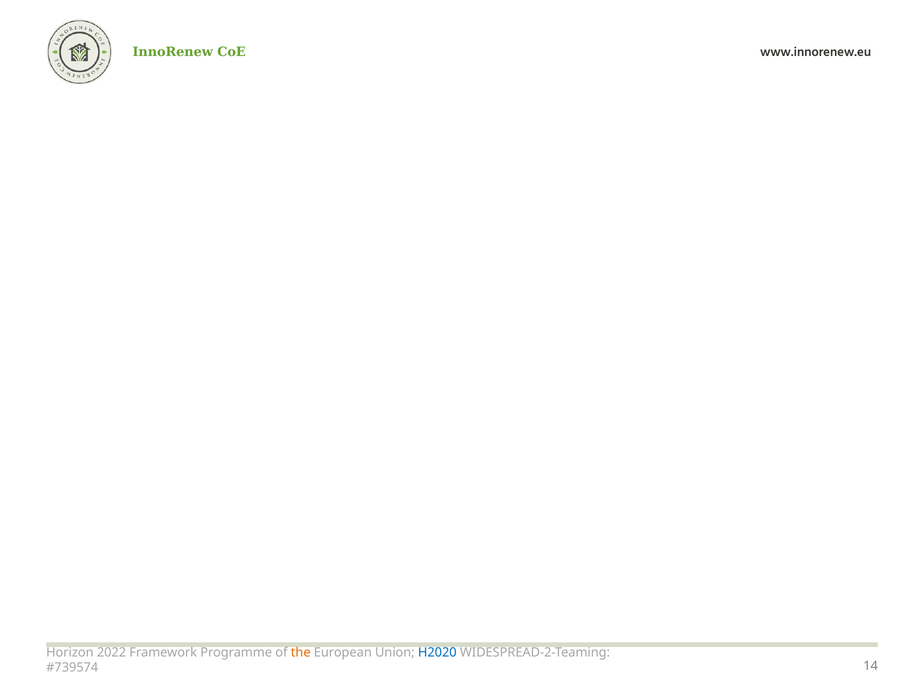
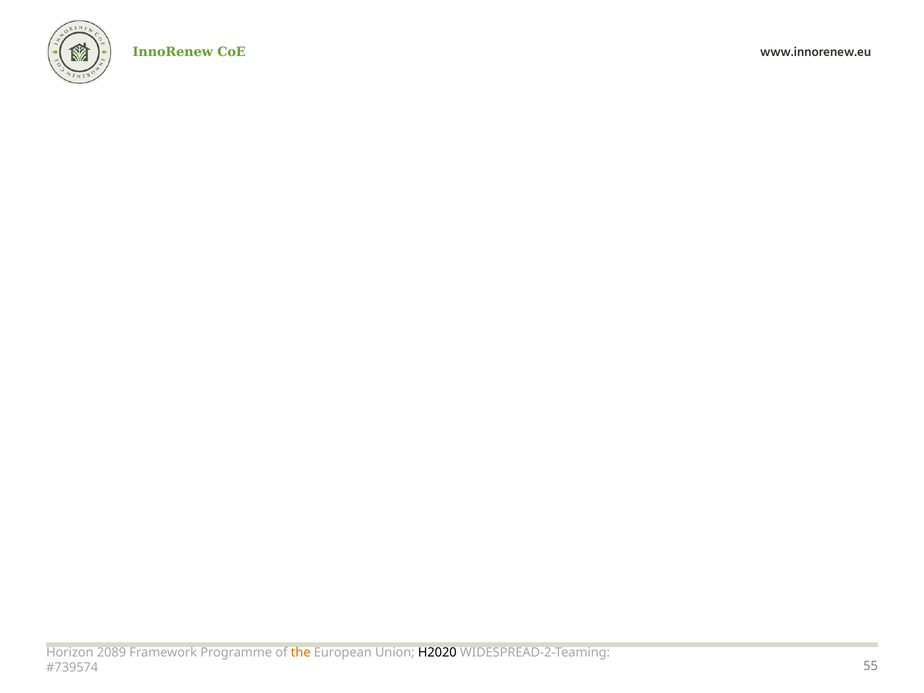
2022: 2022 -> 2089 (112, 652)
H2020 colour: blue -> black (437, 652)
14: 14 -> 55 (871, 666)
